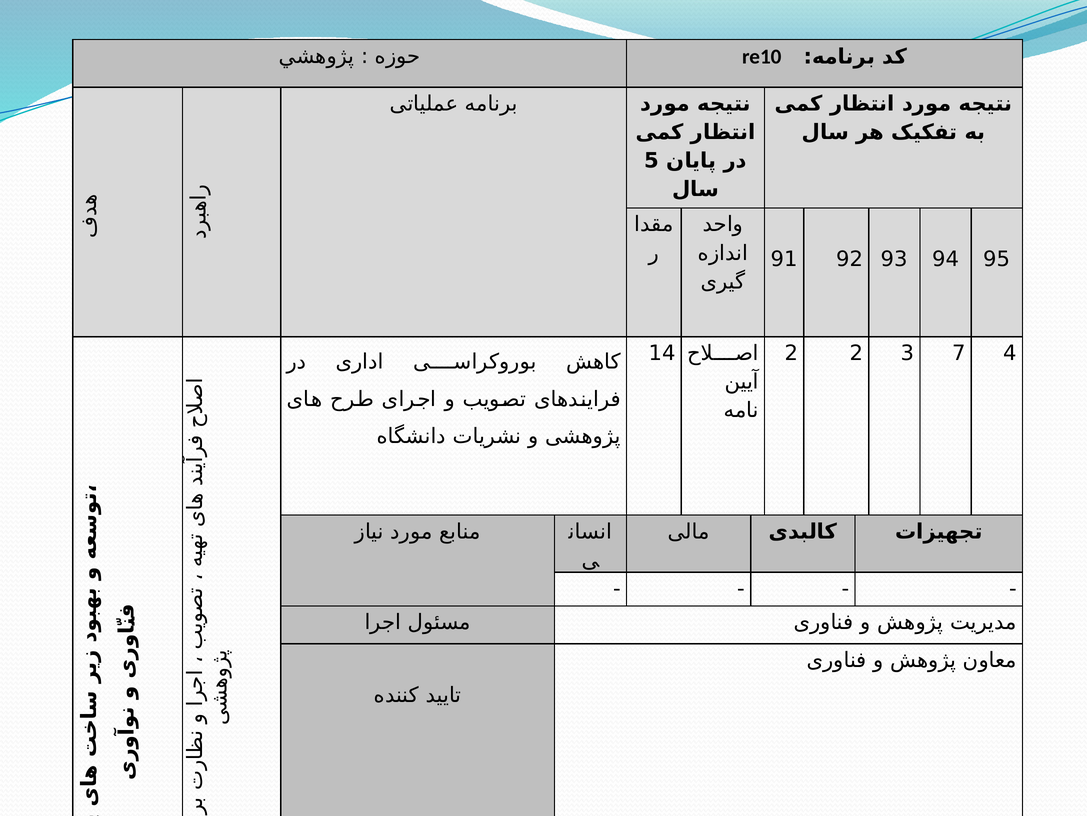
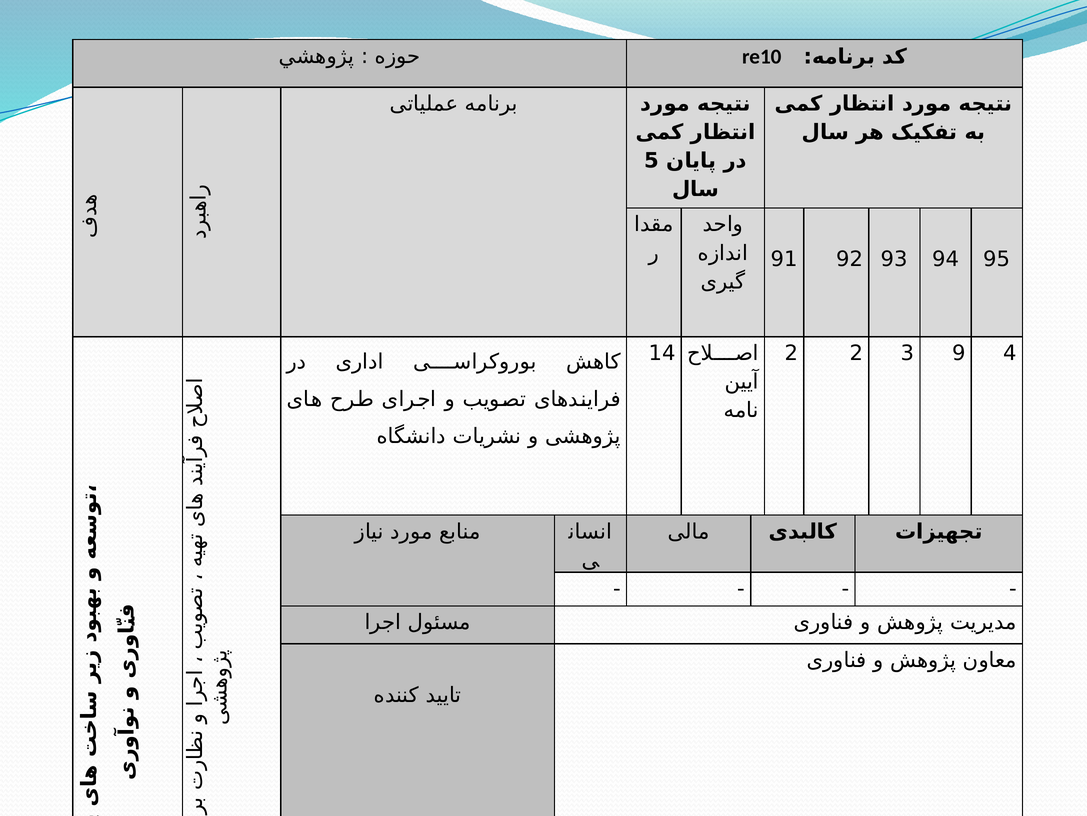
7: 7 -> 9 (959, 353)
